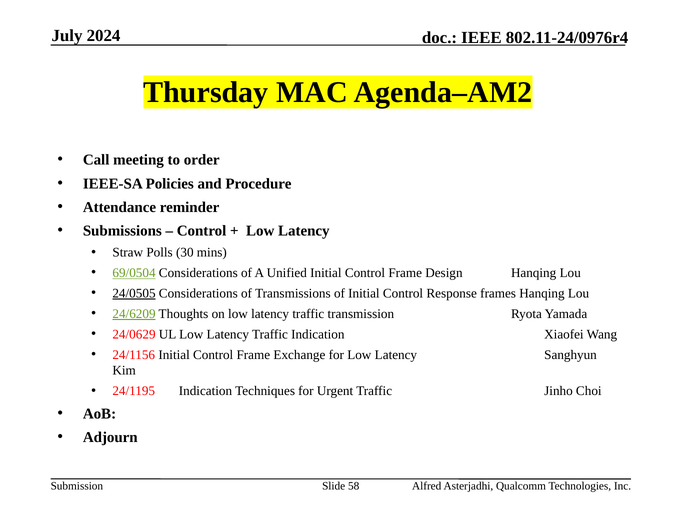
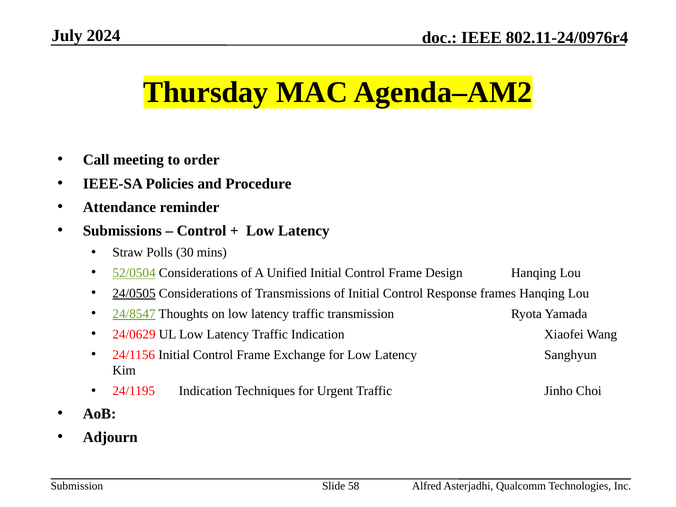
69/0504: 69/0504 -> 52/0504 (134, 273)
24/6209: 24/6209 -> 24/8547 (134, 314)
